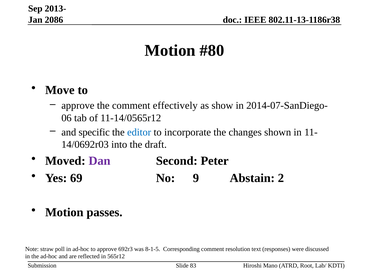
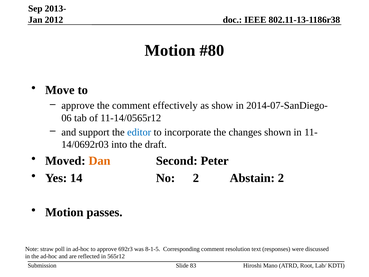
2086: 2086 -> 2012 (54, 20)
specific: specific -> support (94, 132)
Dan colour: purple -> orange (100, 161)
69: 69 -> 14 (76, 178)
No 9: 9 -> 2 (196, 178)
